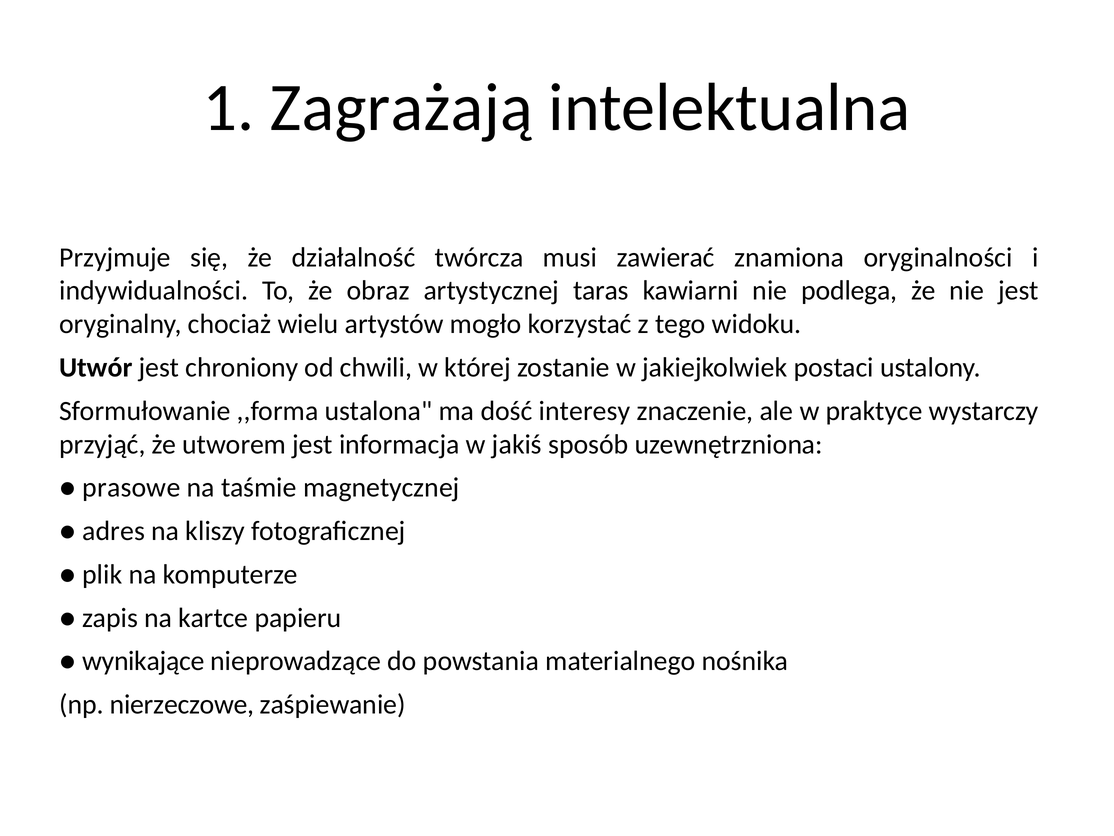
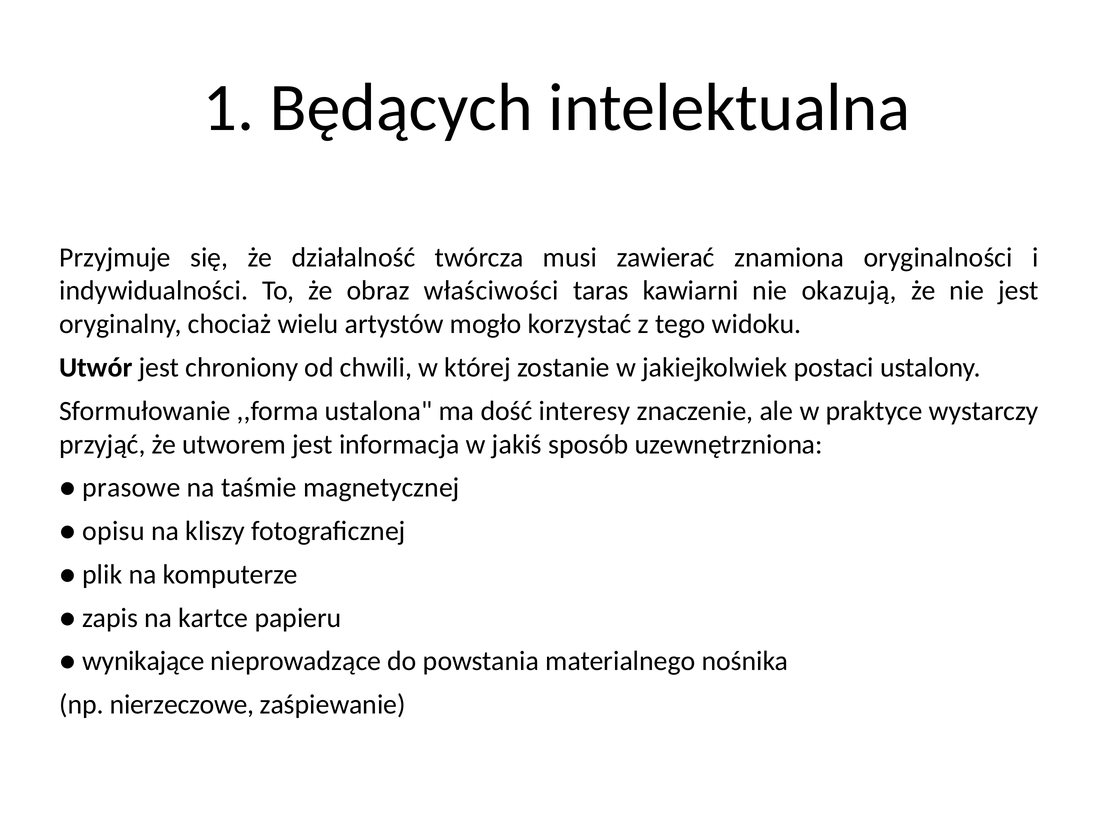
Zagrażają: Zagrażają -> Będących (401, 108)
artystycznej: artystycznej -> właściwości (491, 291)
podlega: podlega -> okazują (849, 291)
adres: adres -> opisu (114, 531)
